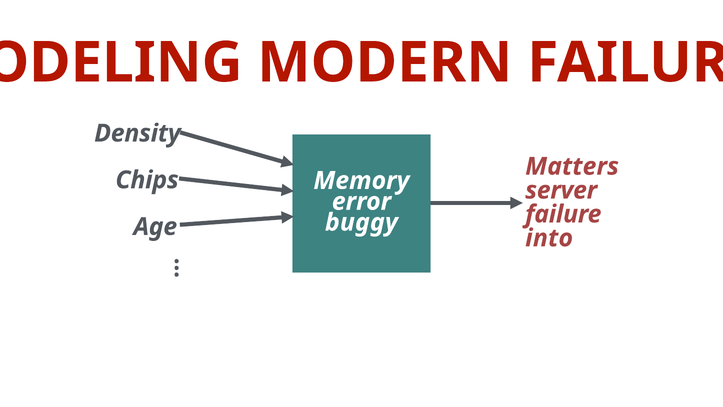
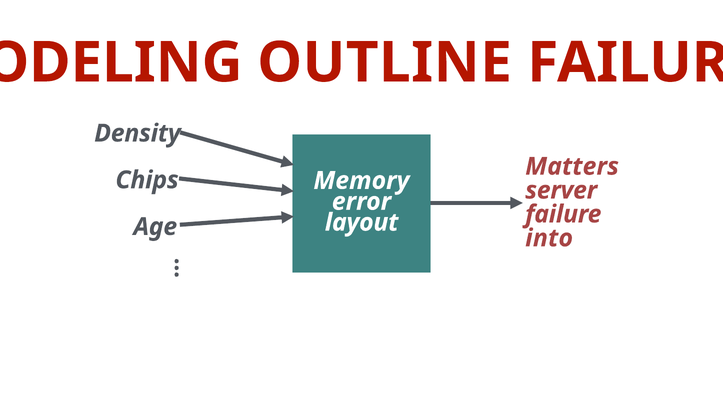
MODERN: MODERN -> OUTLINE (385, 63)
buggy: buggy -> layout (362, 222)
